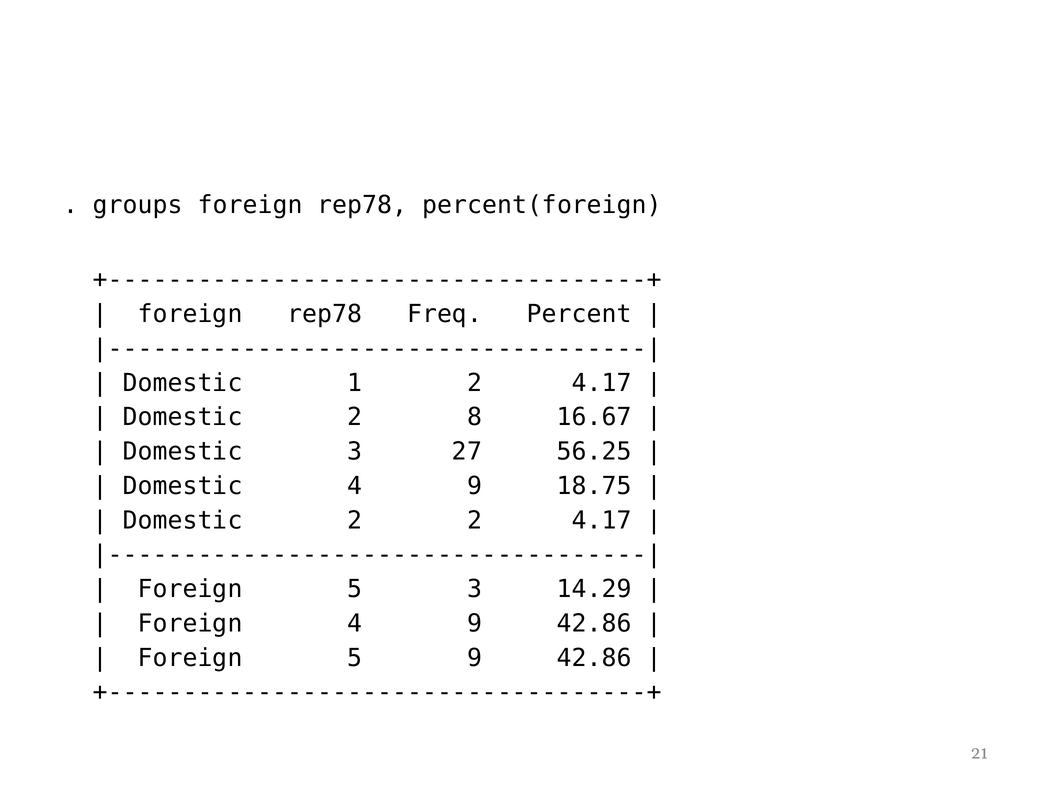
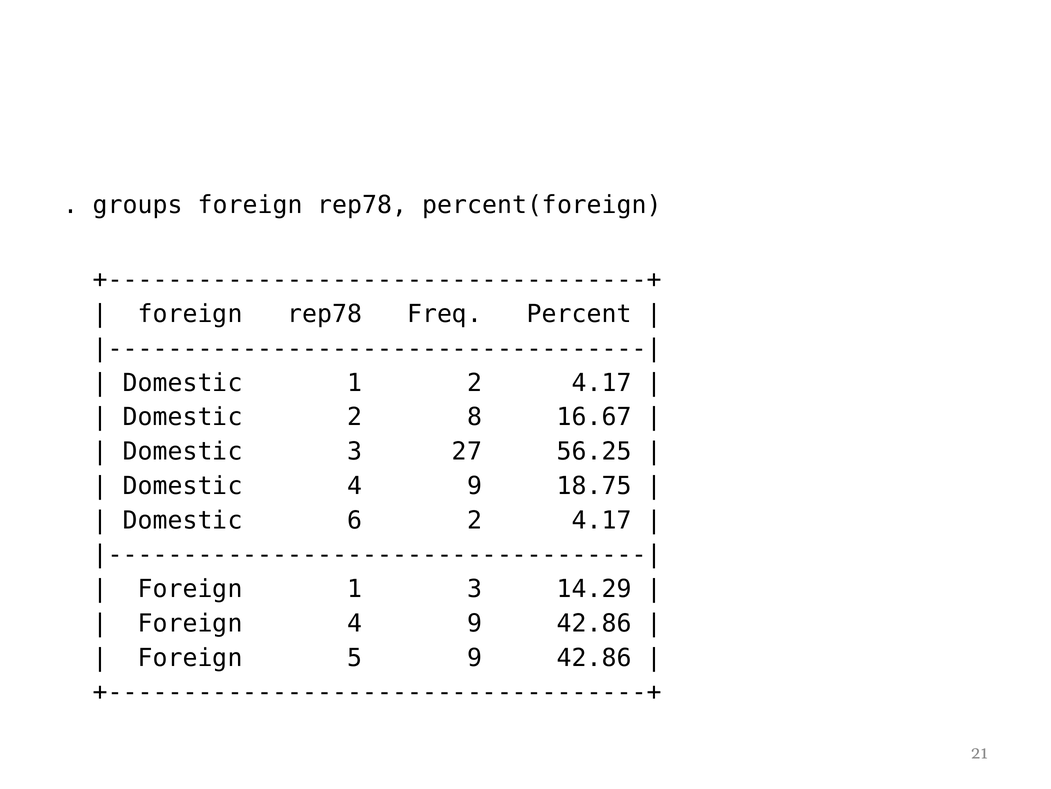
2: 2 -> 6 (355, 520)
5: 5 -> 1 (355, 589)
